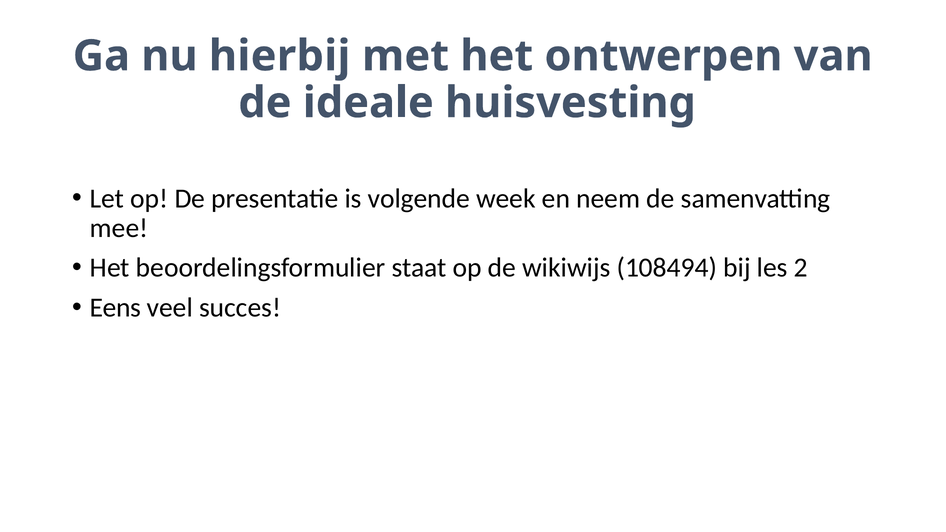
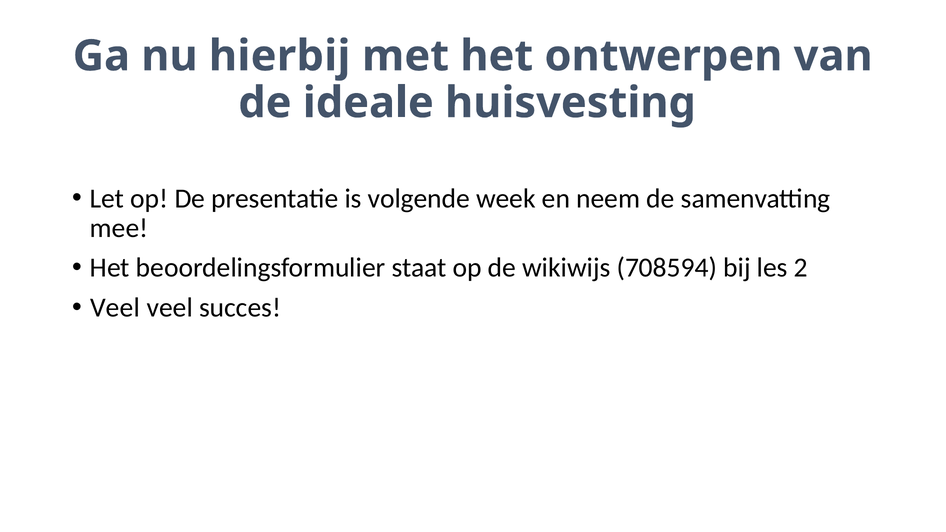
108494: 108494 -> 708594 (667, 268)
Eens: Eens -> Veel (115, 308)
